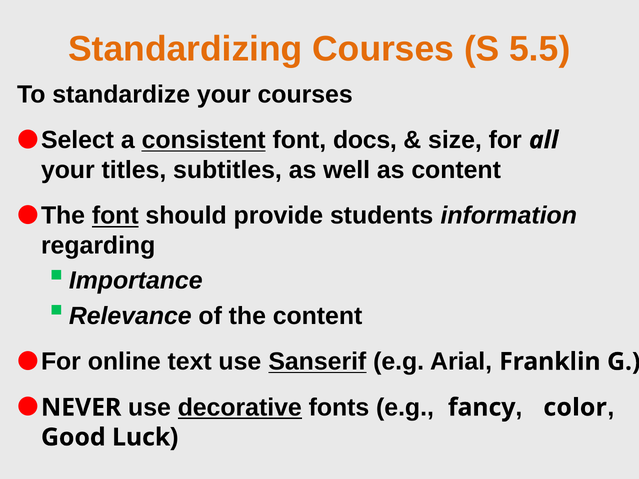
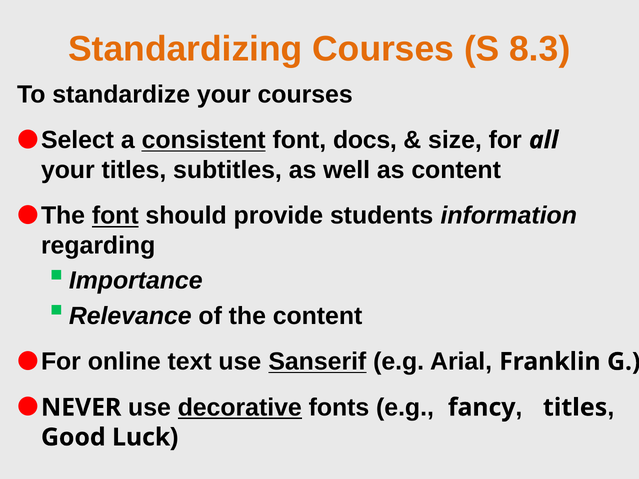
5.5: 5.5 -> 8.3 (540, 49)
color: color -> titles (575, 408)
